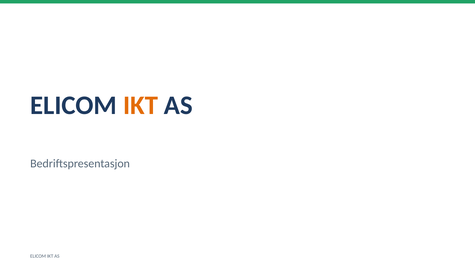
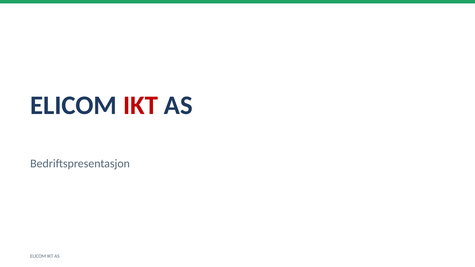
IKT colour: orange -> red (141, 105)
